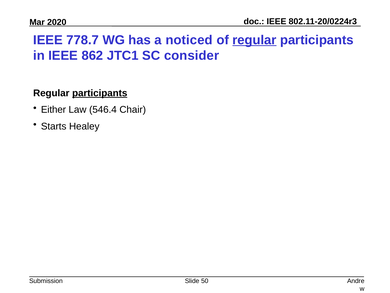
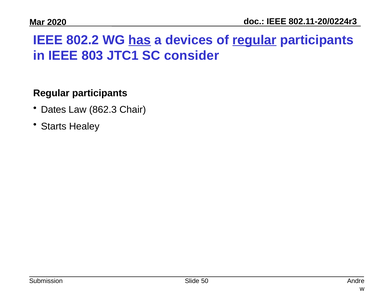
778.7: 778.7 -> 802.2 (83, 40)
has underline: none -> present (140, 40)
noticed: noticed -> devices (189, 40)
862: 862 -> 803 (92, 56)
participants underline: present -> none (100, 93)
Either: Either -> Dates (53, 110)
546.4: 546.4 -> 862.3 (103, 110)
